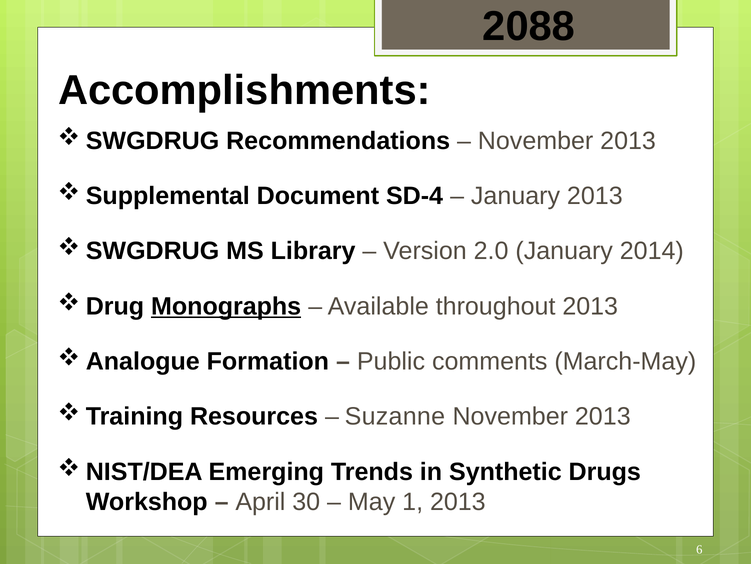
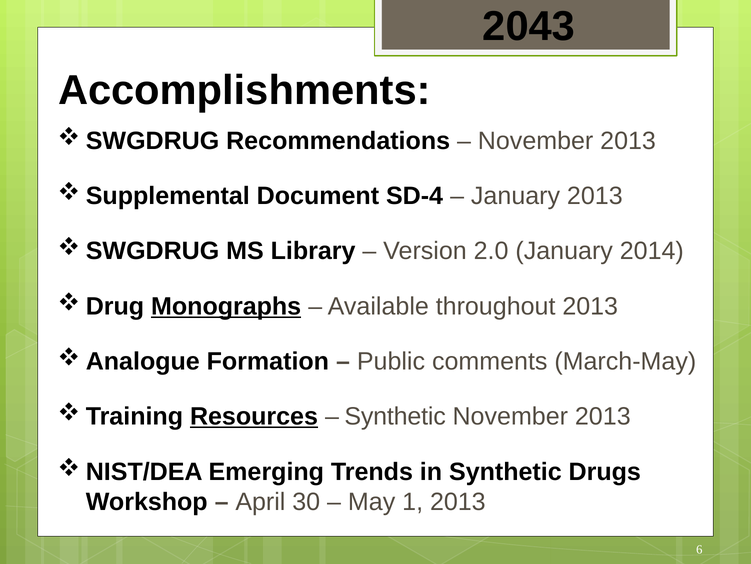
2088: 2088 -> 2043 (529, 27)
Resources underline: none -> present (254, 416)
Suzanne: Suzanne -> Synthetic (395, 416)
